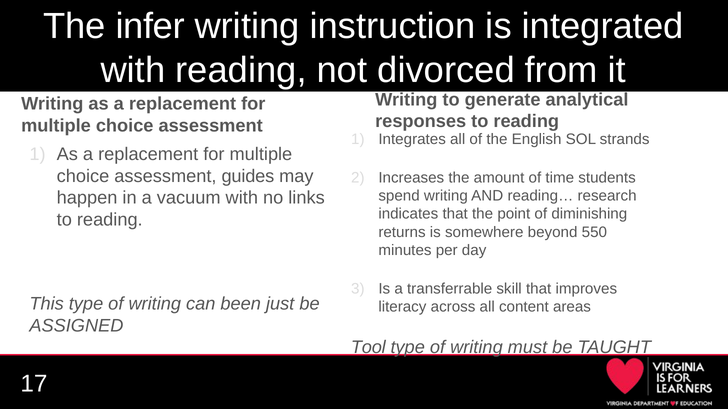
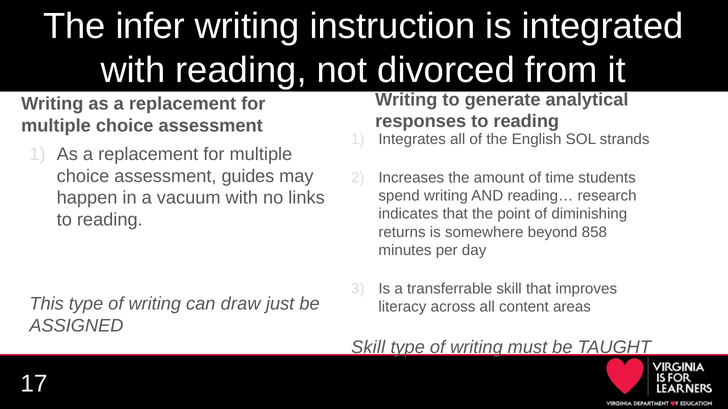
550: 550 -> 858 (594, 232)
been: been -> draw (241, 304)
Tool: Tool -> Skill (368, 348)
